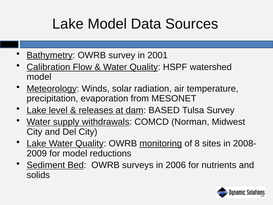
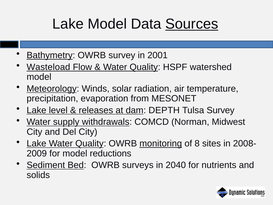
Sources underline: none -> present (192, 24)
Calibration: Calibration -> Wasteload (48, 67)
BASED: BASED -> DEPTH (164, 110)
2006: 2006 -> 2040 (176, 165)
